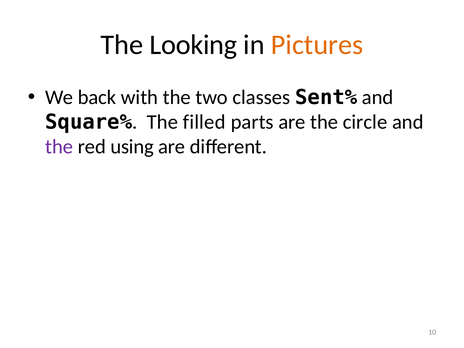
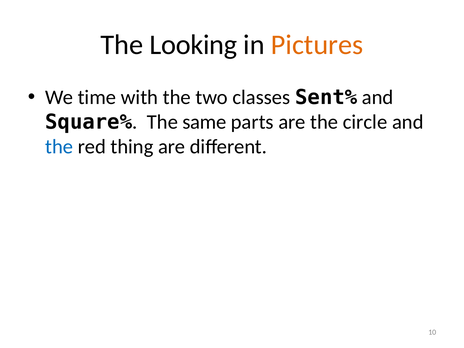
back: back -> time (97, 97)
filled: filled -> same (204, 122)
the colour: purple -> blue (59, 147)
using: using -> thing (132, 147)
